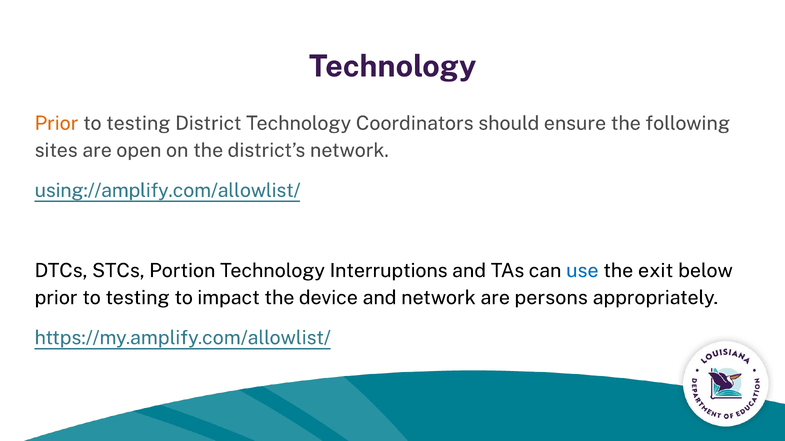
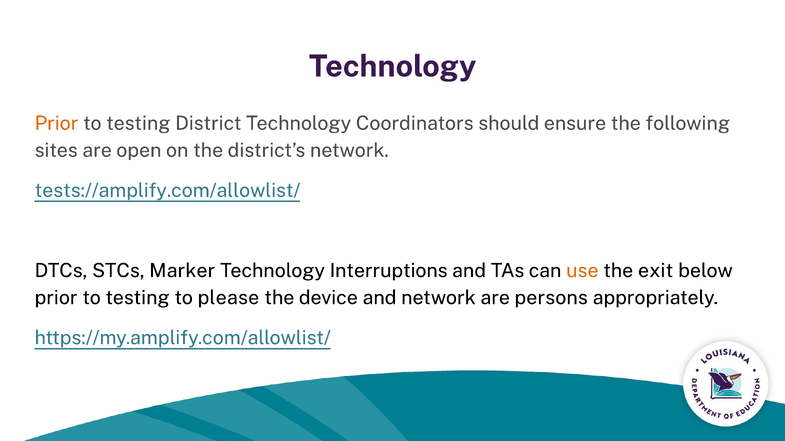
using://amplify.com/allowlist/: using://amplify.com/allowlist/ -> tests://amplify.com/allowlist/ (167, 191)
Portion: Portion -> Marker (182, 271)
use colour: blue -> orange (582, 271)
impact: impact -> please (228, 298)
